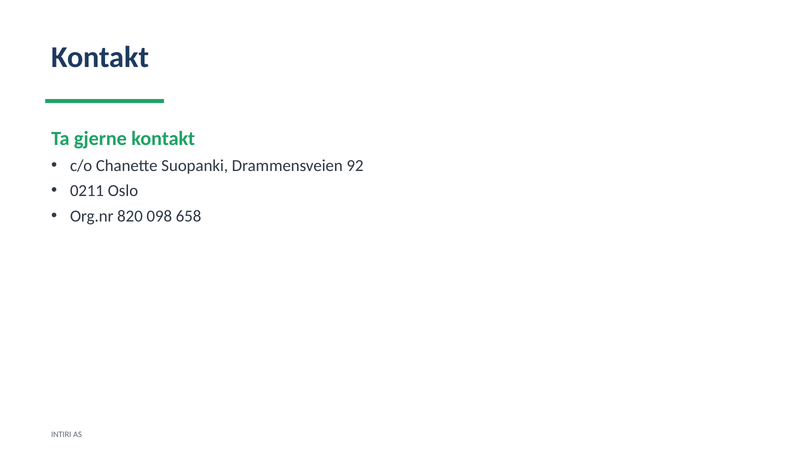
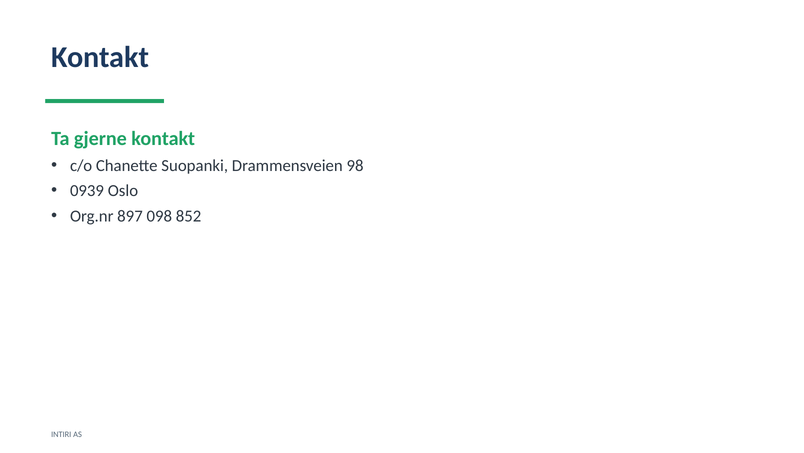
92: 92 -> 98 (355, 165)
0211: 0211 -> 0939 (87, 190)
820: 820 -> 897 (130, 216)
658: 658 -> 852 (189, 216)
